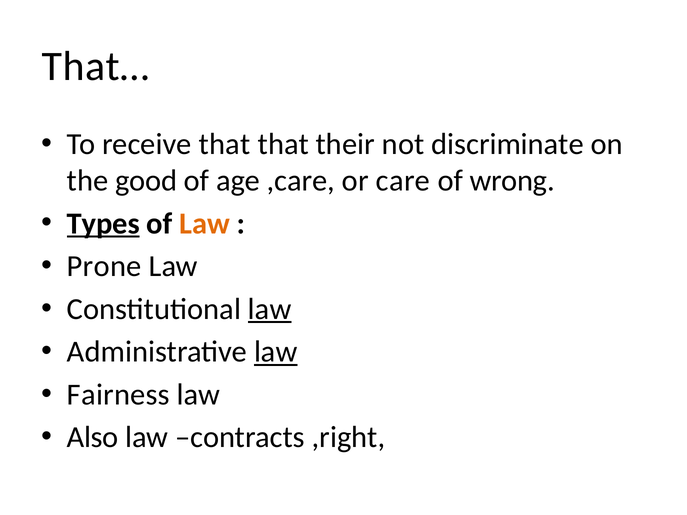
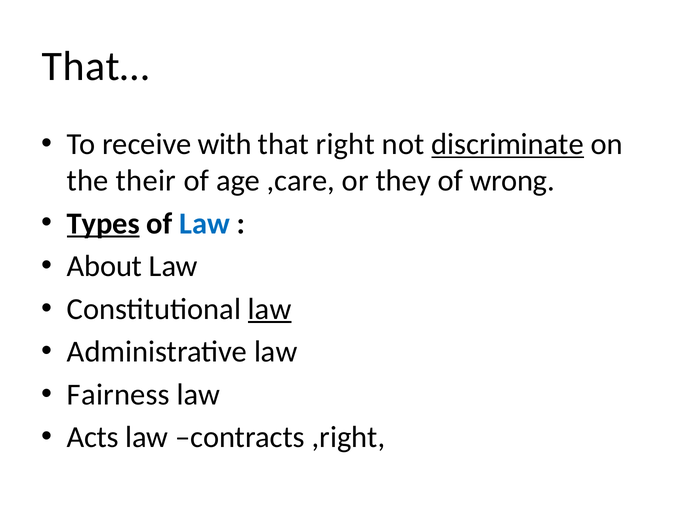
receive that: that -> with (225, 144)
their: their -> right (345, 144)
discriminate underline: none -> present (508, 144)
good: good -> their (146, 181)
care: care -> they (403, 181)
Law colour: orange -> blue (205, 224)
Prone: Prone -> About (105, 266)
law underline: present -> none (276, 352)
Also: Also -> Acts (93, 438)
